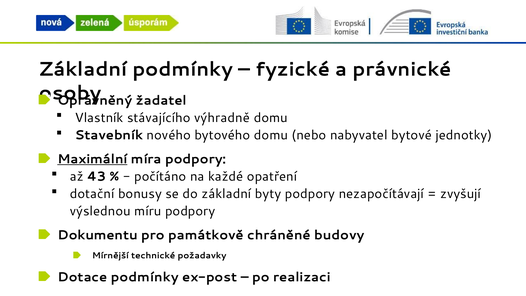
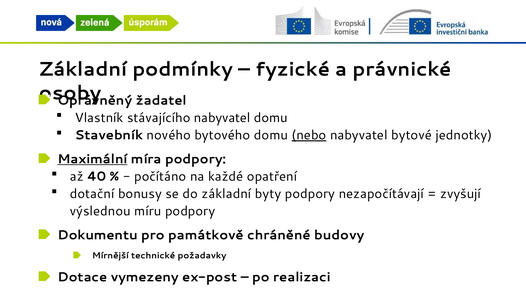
stávajícího výhradně: výhradně -> nabyvatel (222, 118)
nebo underline: none -> present (309, 135)
43: 43 -> 40 (97, 176)
Dotace podmínky: podmínky -> vymezeny (145, 277)
